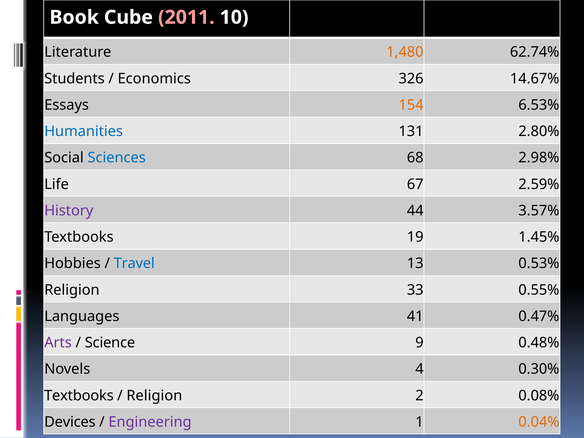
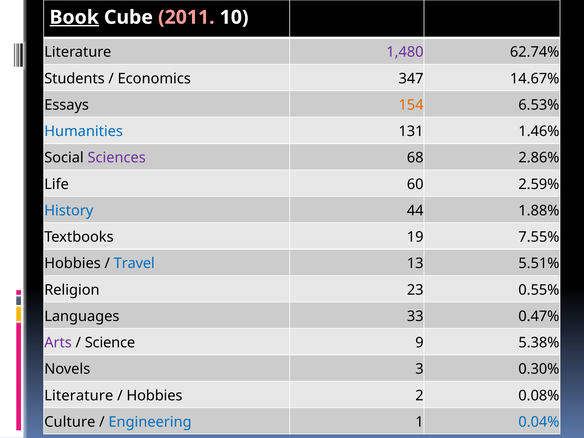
Book underline: none -> present (74, 17)
1,480 colour: orange -> purple (405, 52)
326: 326 -> 347 (411, 79)
2.80%: 2.80% -> 1.46% (539, 131)
Sciences colour: blue -> purple (117, 158)
2.98%: 2.98% -> 2.86% (539, 158)
67: 67 -> 60 (415, 184)
History colour: purple -> blue (69, 211)
3.57%: 3.57% -> 1.88% (539, 211)
1.45%: 1.45% -> 7.55% (539, 237)
0.53%: 0.53% -> 5.51% (539, 263)
33: 33 -> 23 (415, 290)
41: 41 -> 33 (415, 316)
0.48%: 0.48% -> 5.38% (539, 343)
4: 4 -> 3 (419, 369)
Textbooks: Textbooks -> Literature (79, 396)
Religion: Religion -> Hobbies (154, 396)
Devices: Devices -> Culture (70, 422)
Engineering colour: purple -> blue (150, 422)
0.04% colour: orange -> blue (539, 422)
